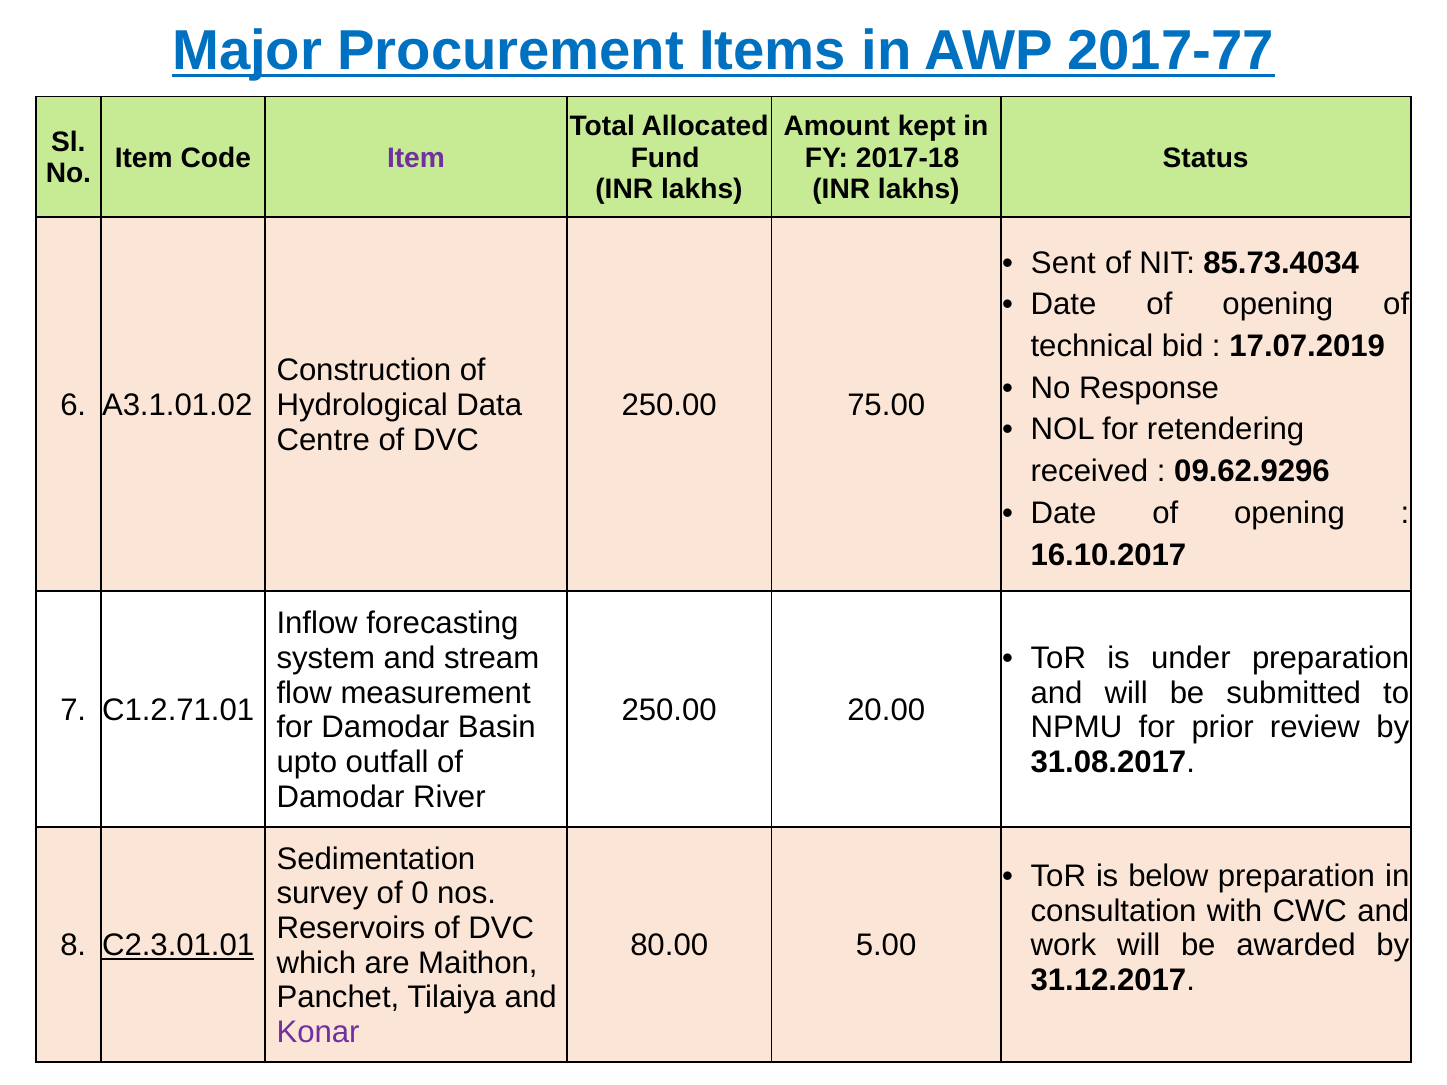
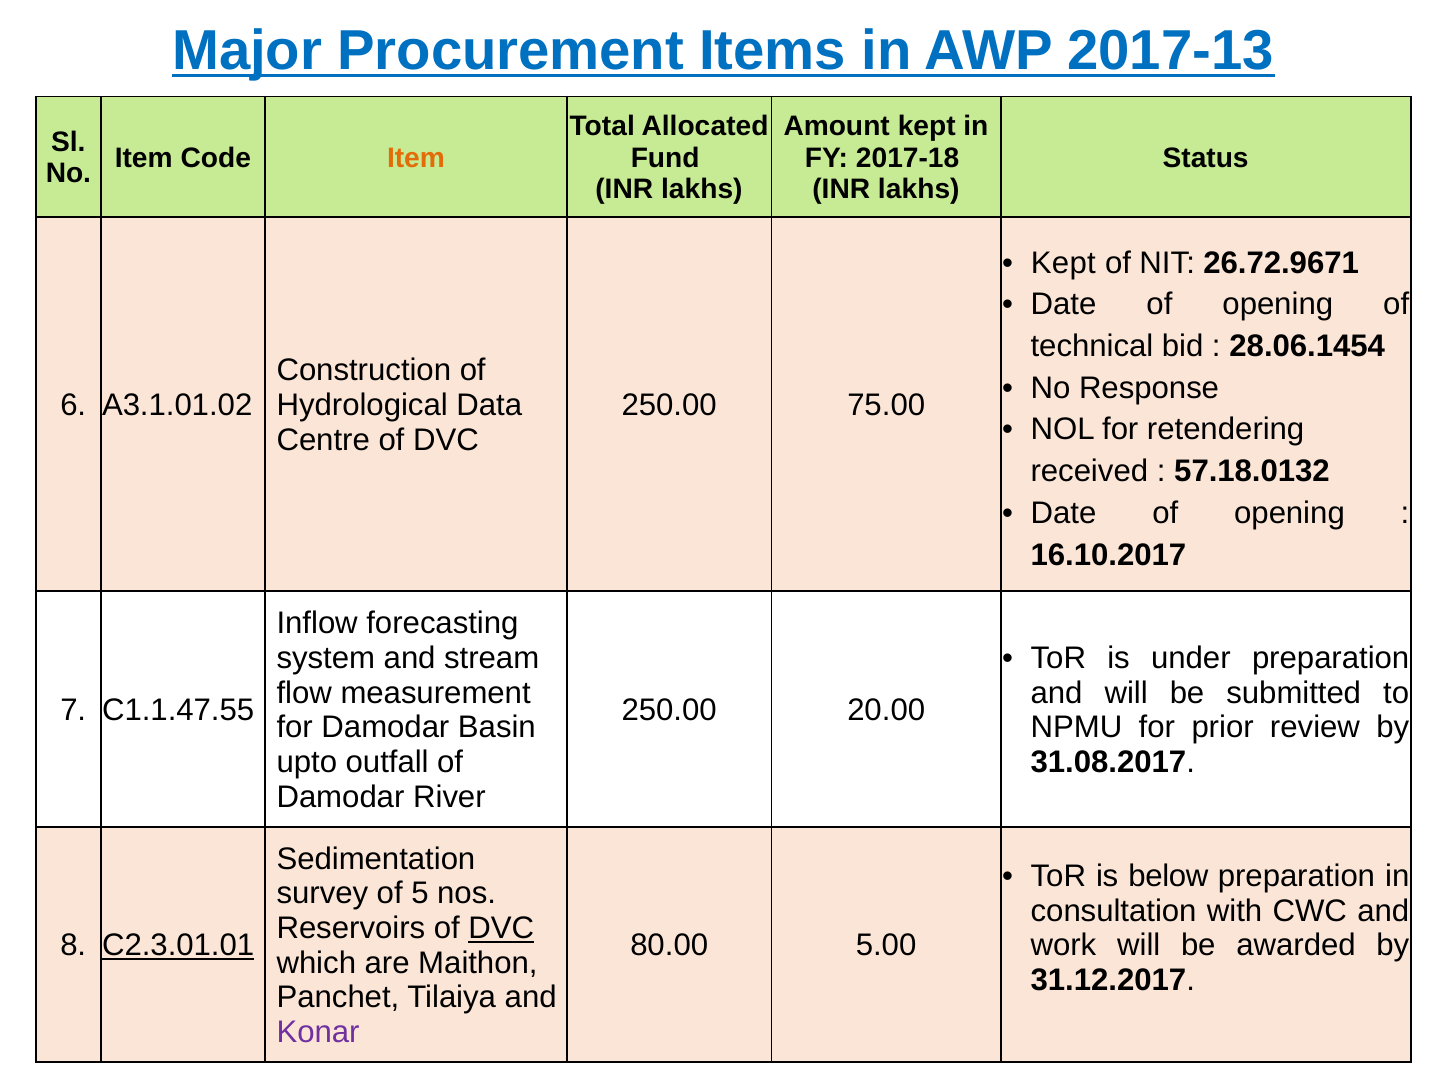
2017-77: 2017-77 -> 2017-13 (1171, 51)
Item colour: purple -> orange (416, 158)
Sent: Sent -> Kept (1063, 263)
85.73.4034: 85.73.4034 -> 26.72.9671 (1281, 263)
17.07.2019: 17.07.2019 -> 28.06.1454 (1307, 346)
09.62.9296: 09.62.9296 -> 57.18.0132 (1252, 471)
C1.2.71.01: C1.2.71.01 -> C1.1.47.55 (178, 710)
0: 0 -> 5 (420, 894)
DVC underline: none -> present (501, 928)
